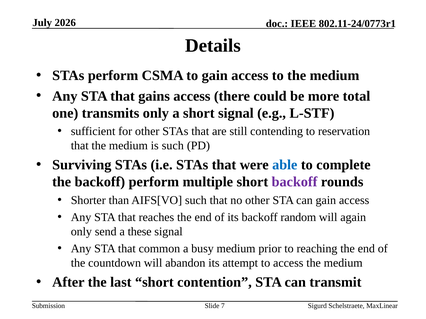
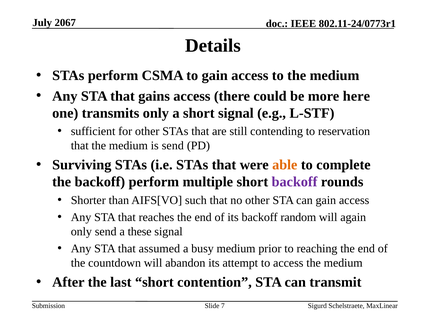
2026: 2026 -> 2067 (65, 23)
total: total -> here (356, 96)
is such: such -> send (173, 146)
able colour: blue -> orange (285, 165)
common: common -> assumed (159, 249)
